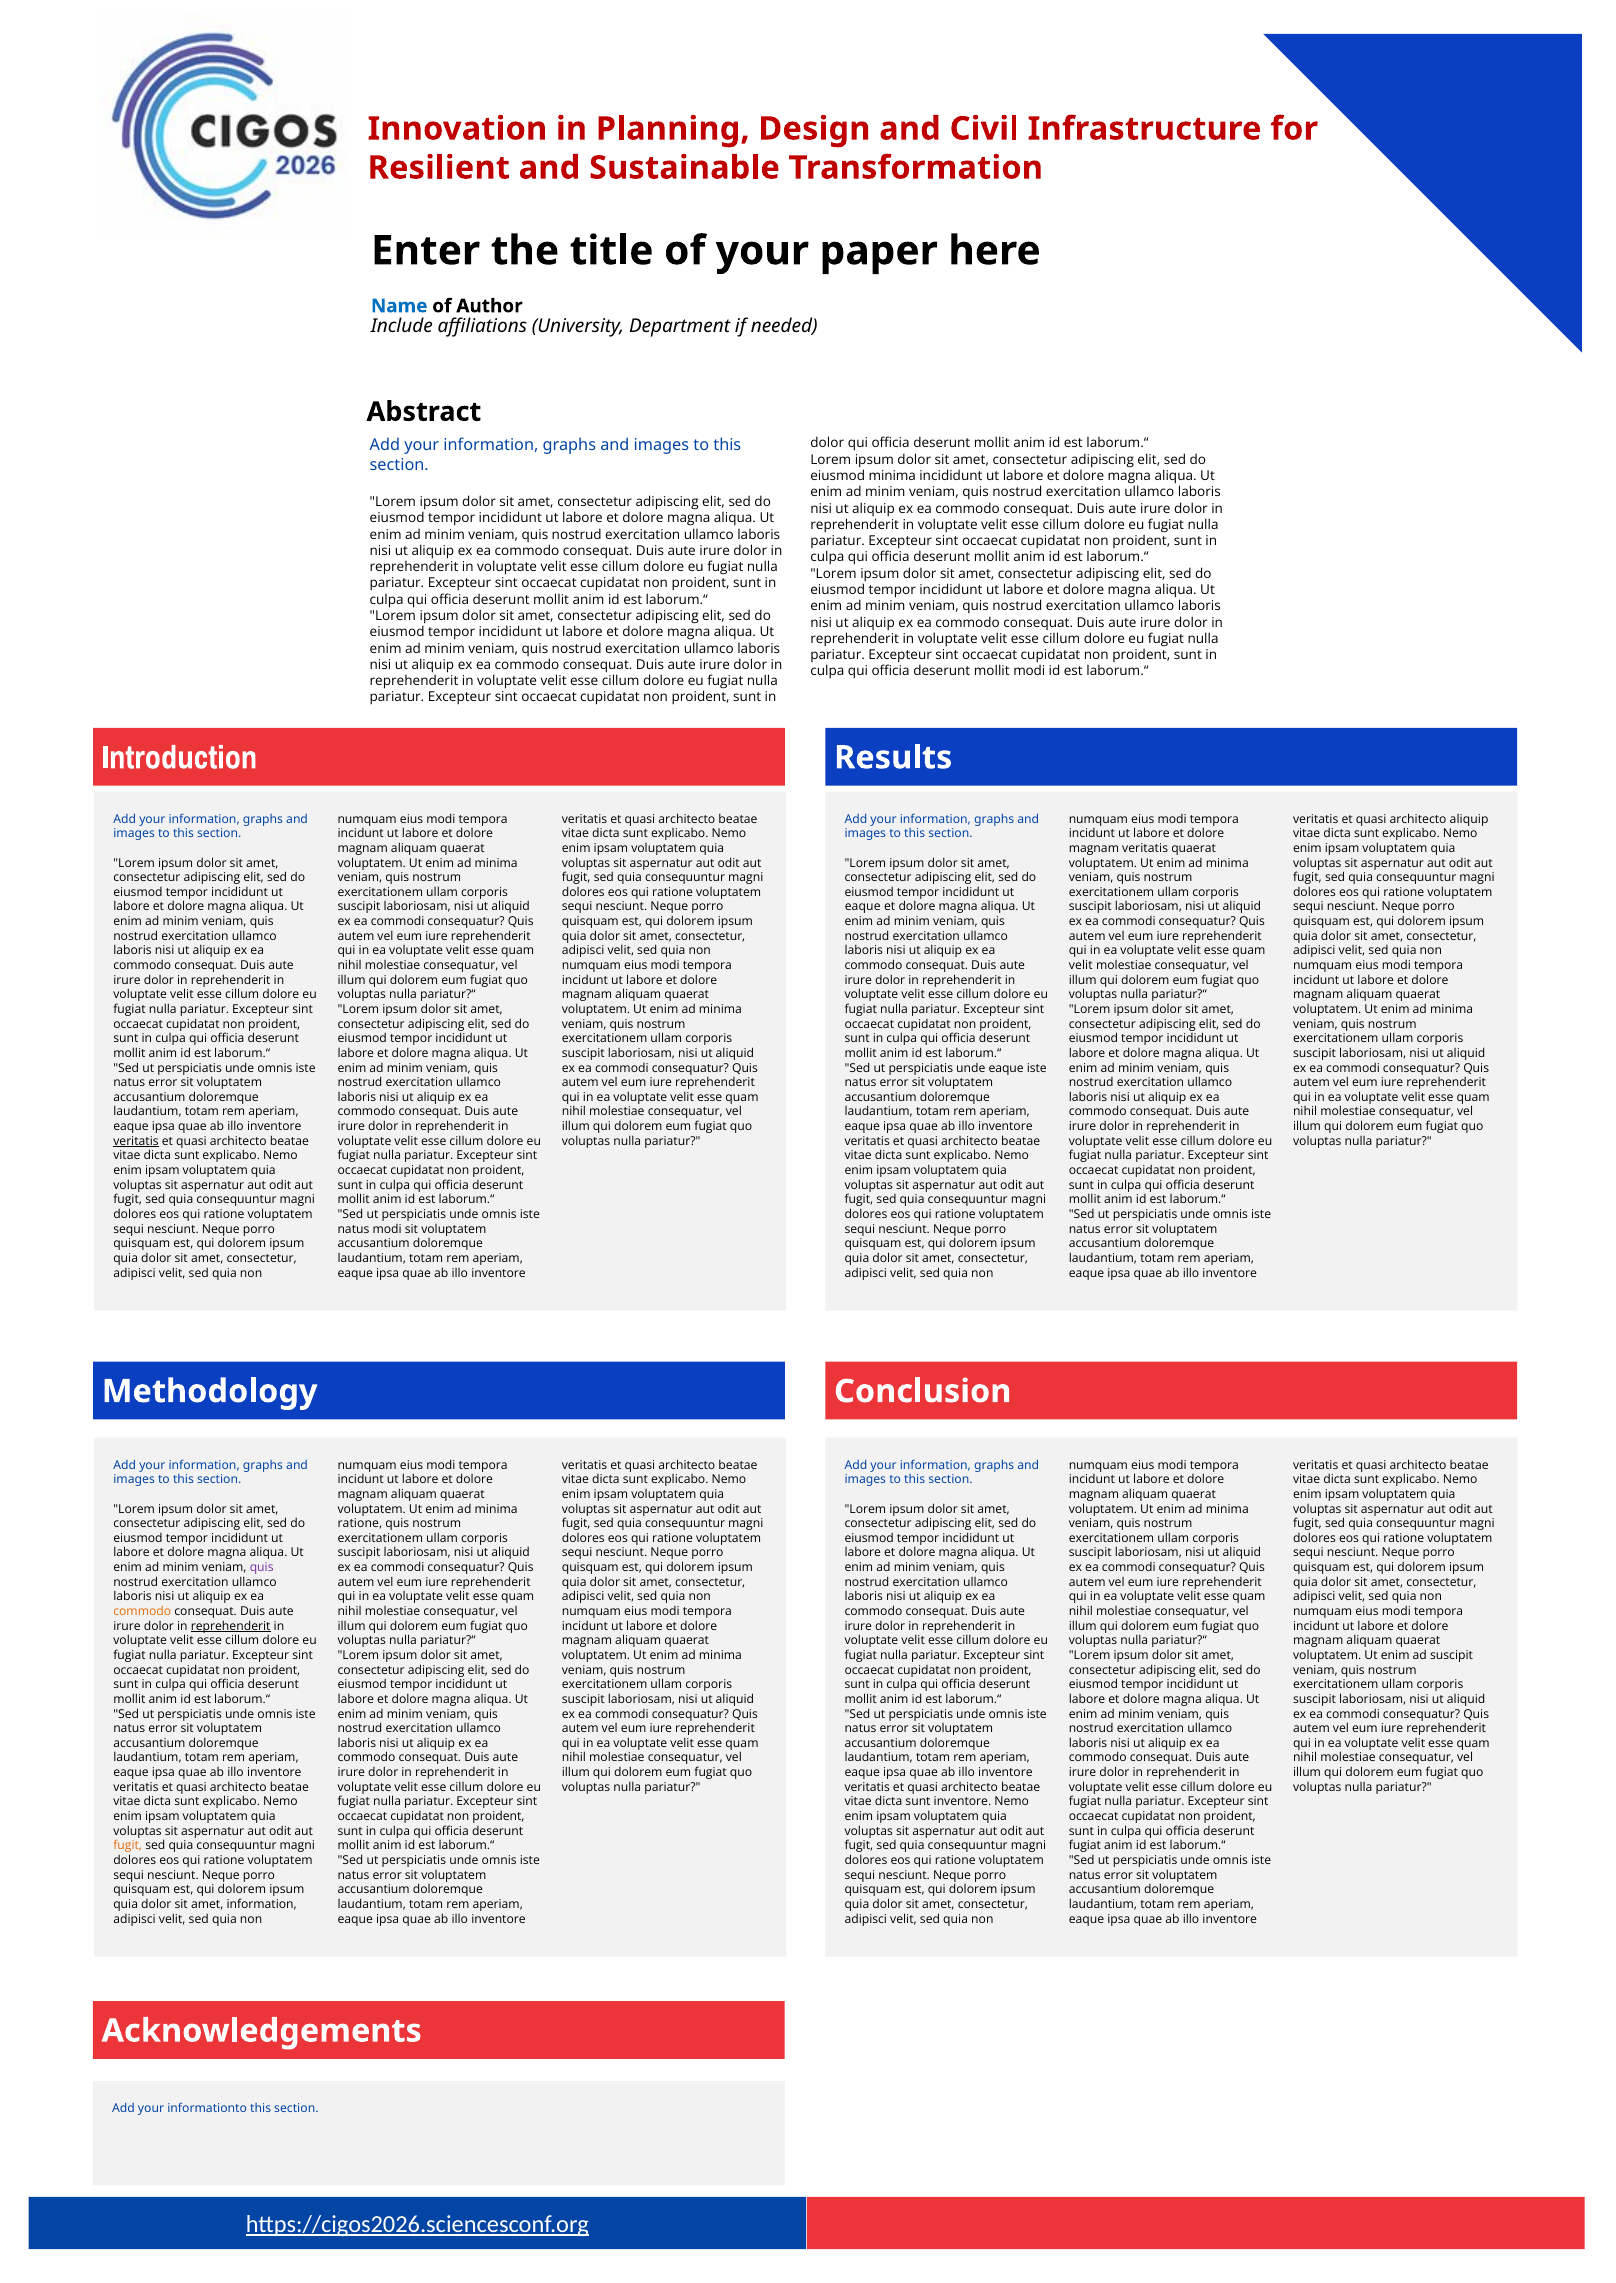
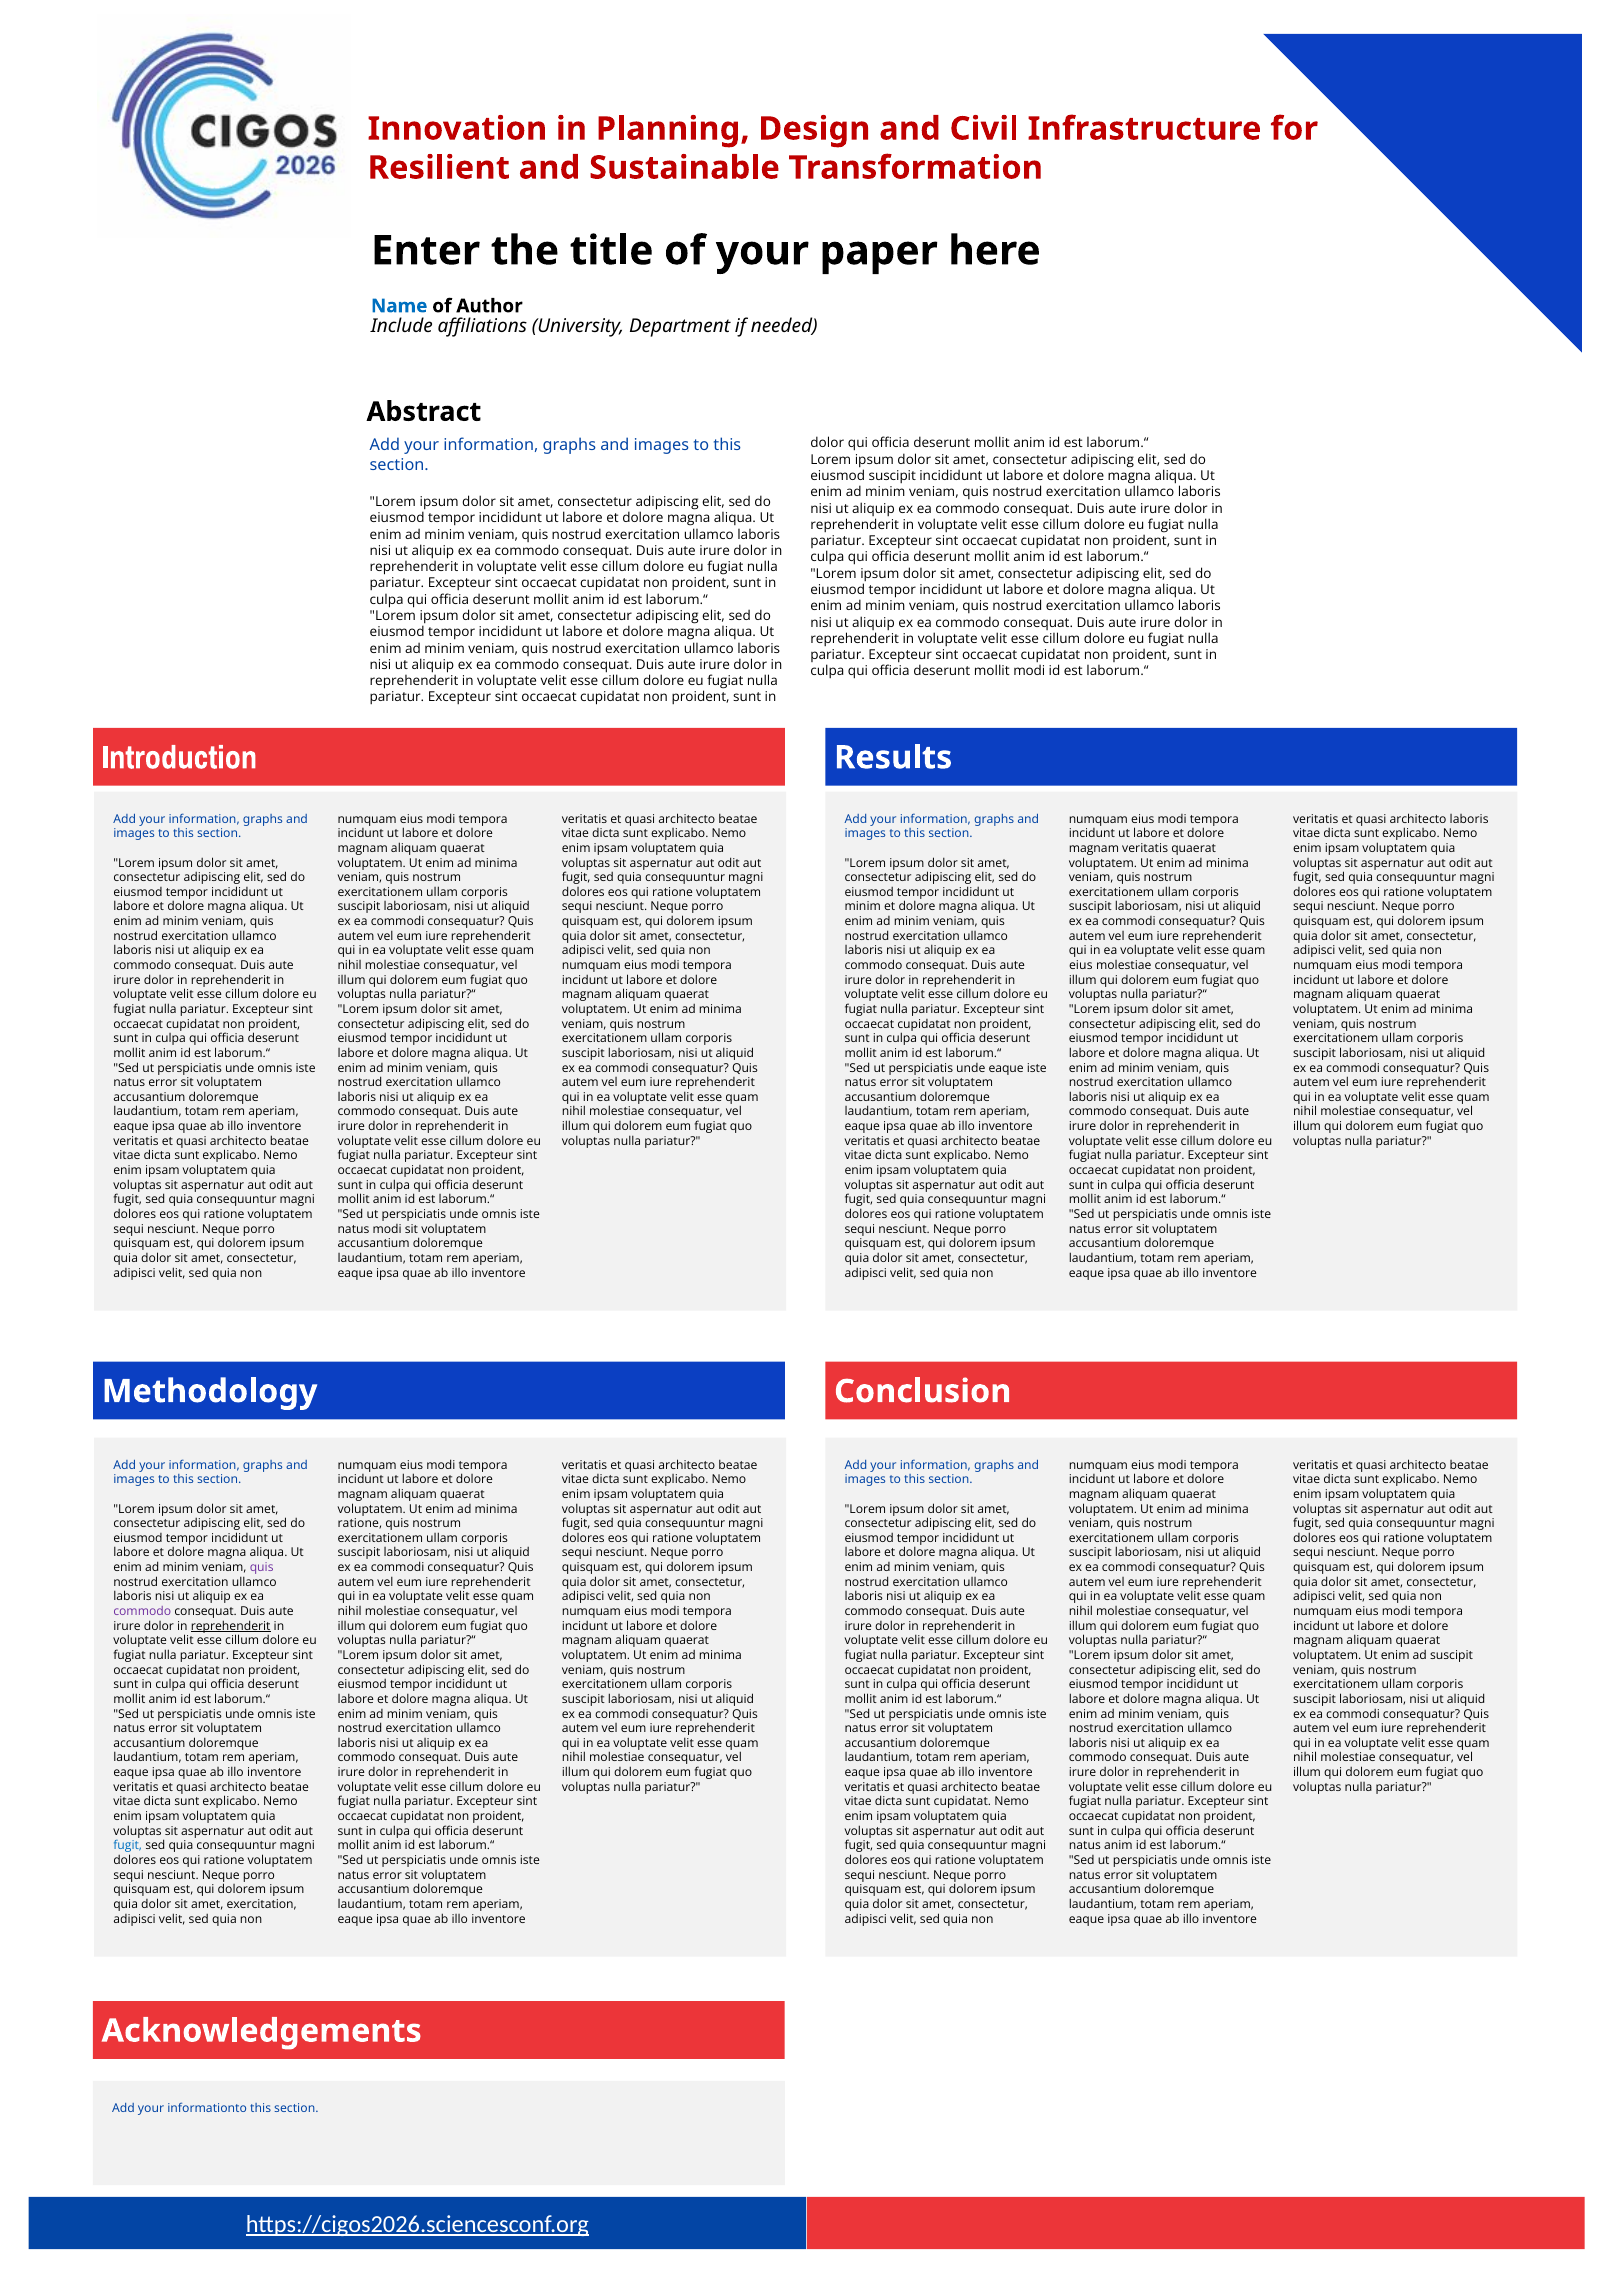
eiusmod minima: minima -> suscipit (892, 476)
architecto aliquip: aliquip -> laboris (1469, 819)
eaque: eaque -> minim (863, 907)
velit: velit -> eius (1081, 965)
veritatis underline: present -> none (136, 1141)
commodo colour: orange -> purple (142, 1611)
sunt inventore: inventore -> cupidatat (962, 1802)
fugit colour: orange -> blue (128, 1846)
fugiat: fugiat -> natus (1085, 1846)
amet information: information -> exercitation (262, 1904)
